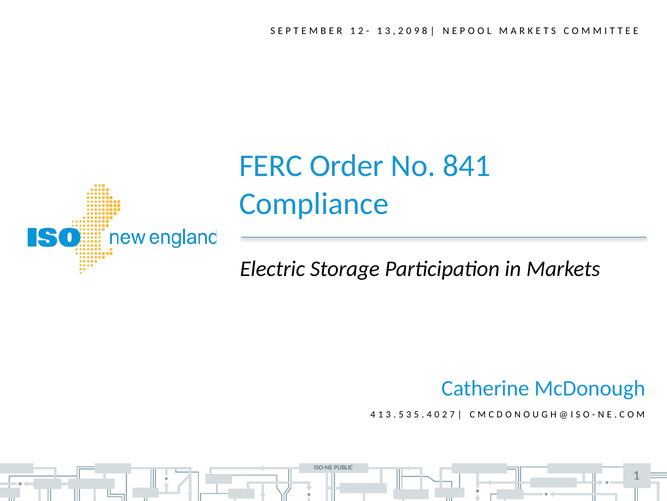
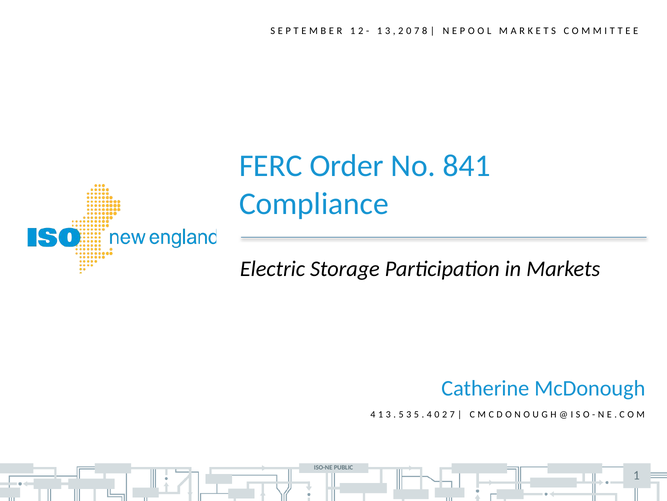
9: 9 -> 7 (417, 31)
